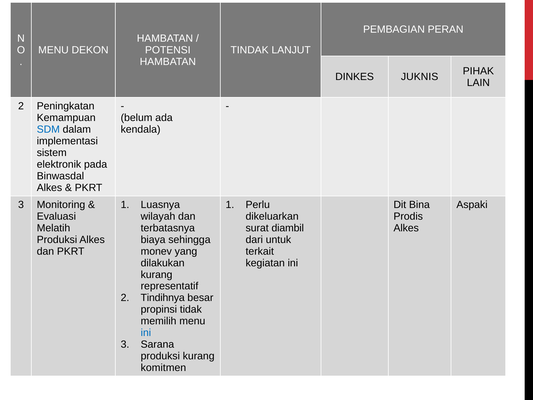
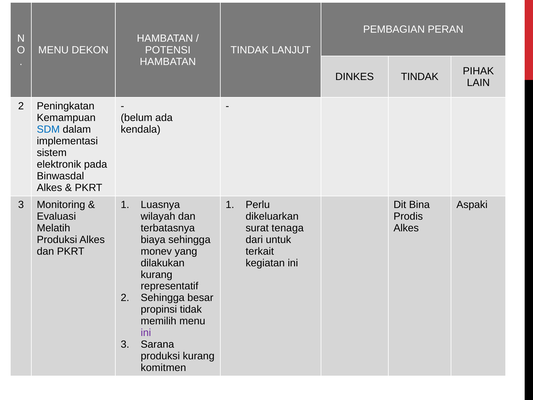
DINKES JUKNIS: JUKNIS -> TINDAK (420, 77)
diambil: diambil -> tenaga (288, 228)
2 Tindihnya: Tindihnya -> Sehingga (163, 298)
ini colour: blue -> purple (146, 333)
